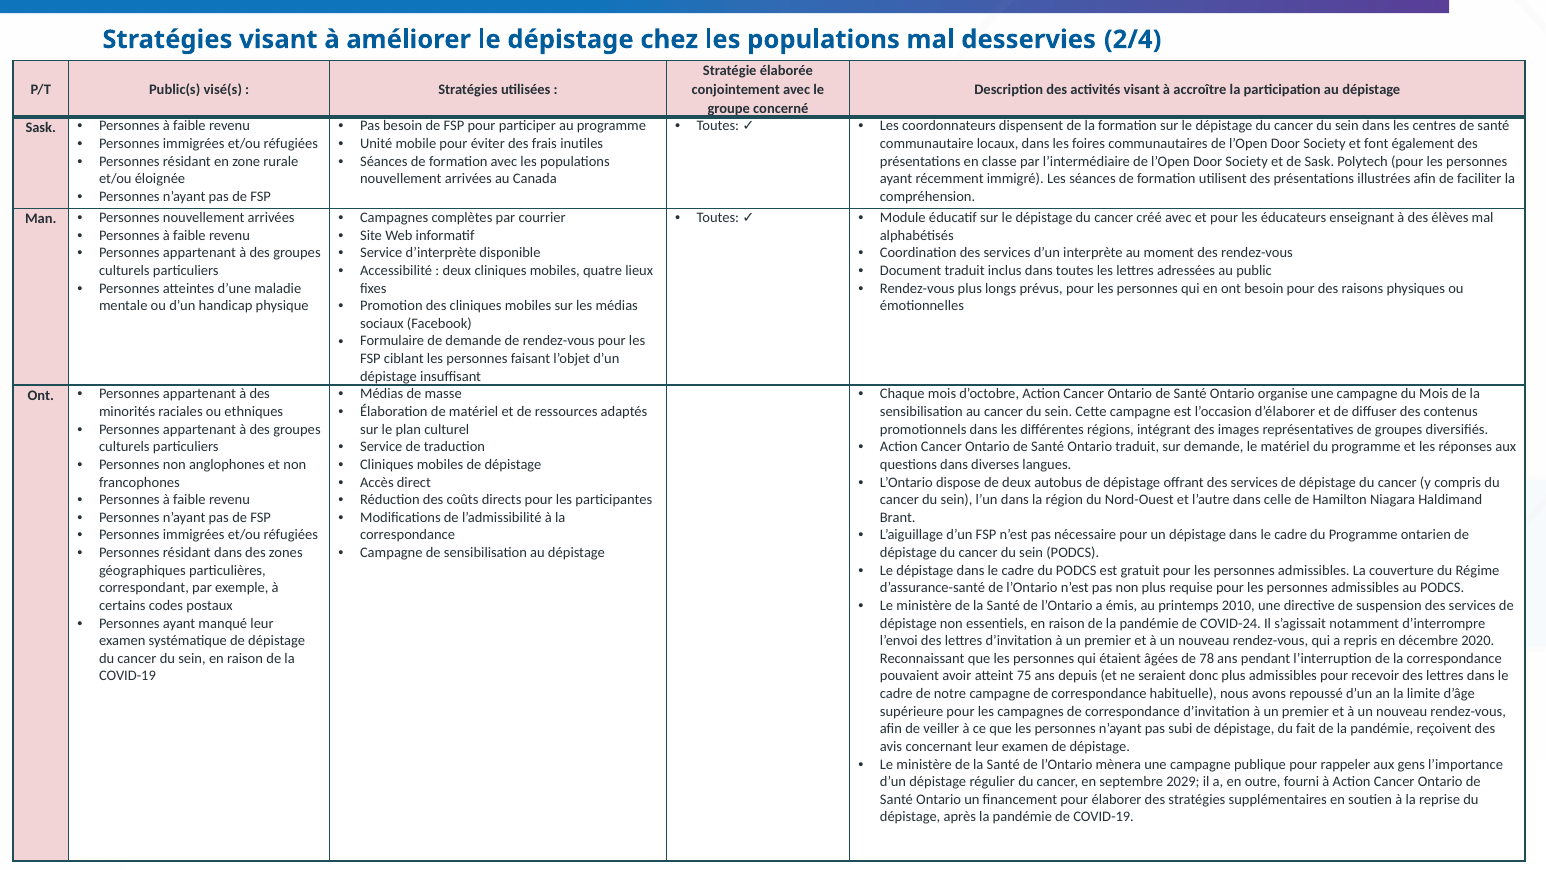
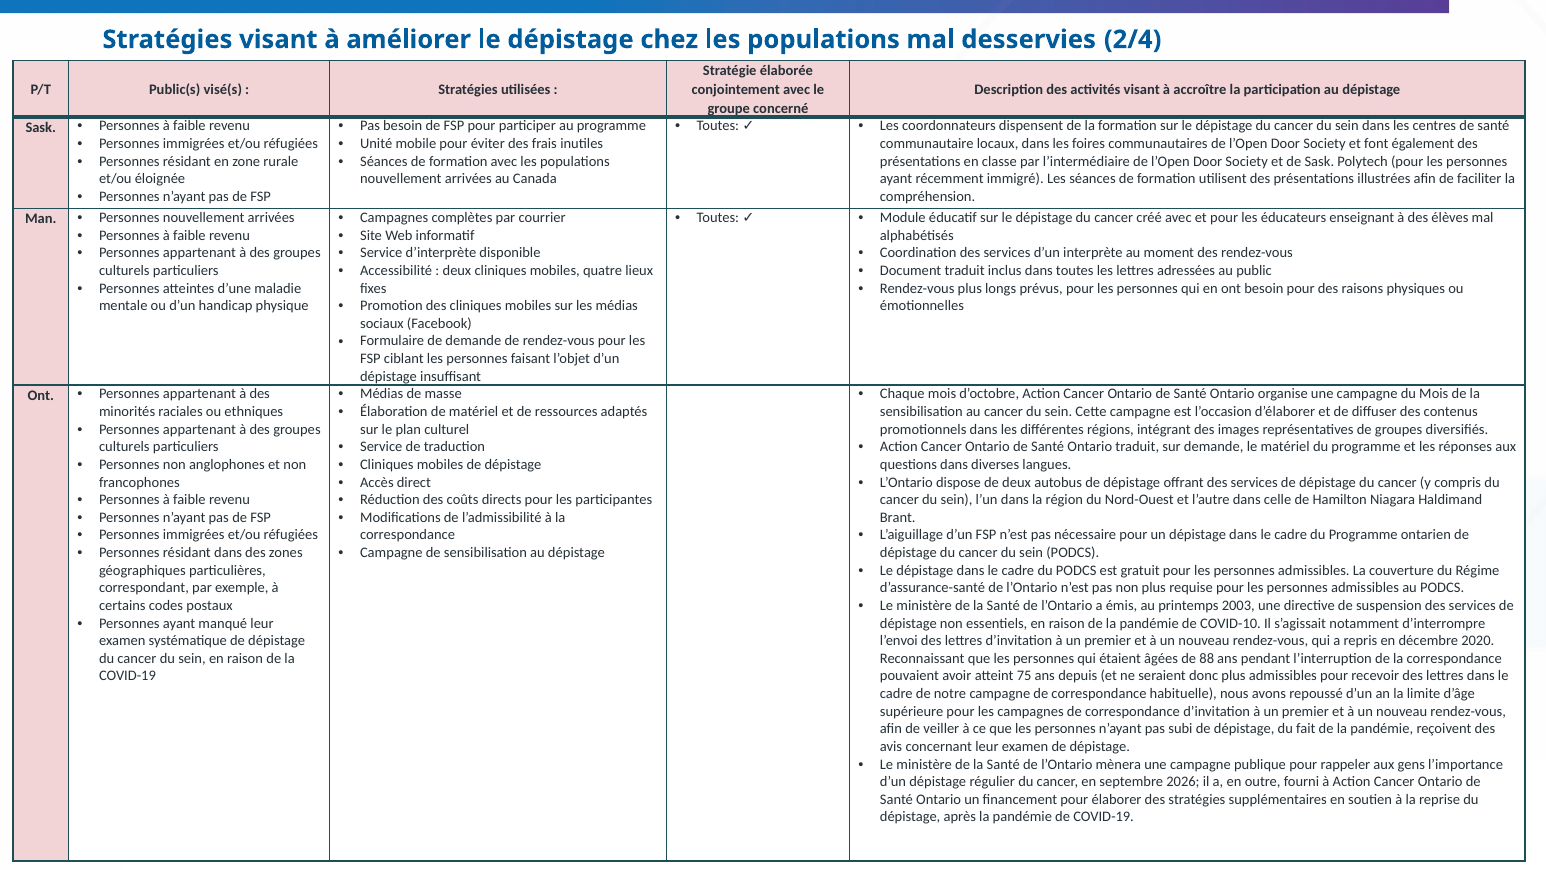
2010: 2010 -> 2003 (1238, 605)
COVID-24: COVID-24 -> COVID-10 (1230, 623)
78: 78 -> 88 (1207, 658)
2029: 2029 -> 2026 (1183, 782)
